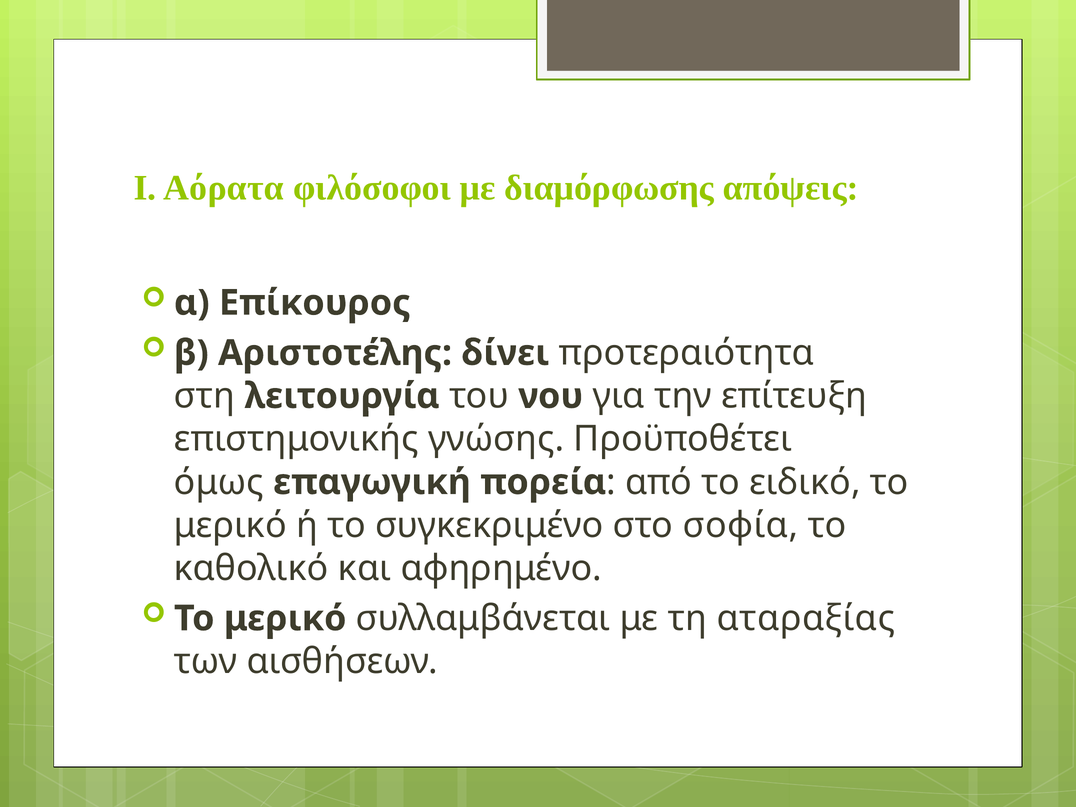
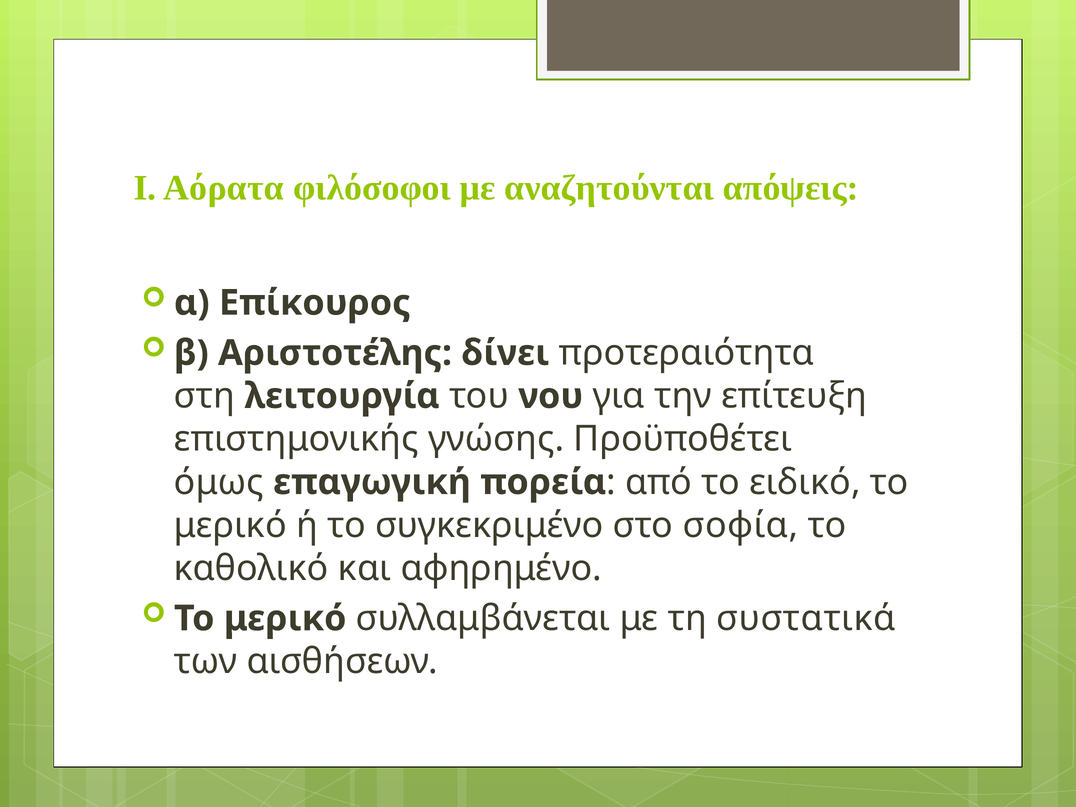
διαμόρφωσης: διαμόρφωσης -> αναζητούνται (609, 188)
αταραξίας: αταραξίας -> συστατικά (806, 618)
